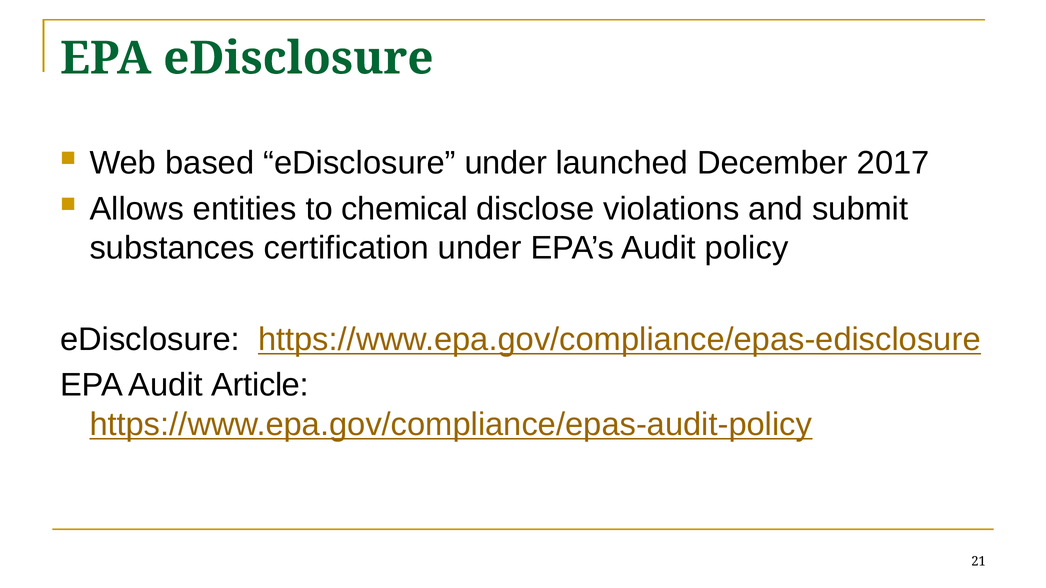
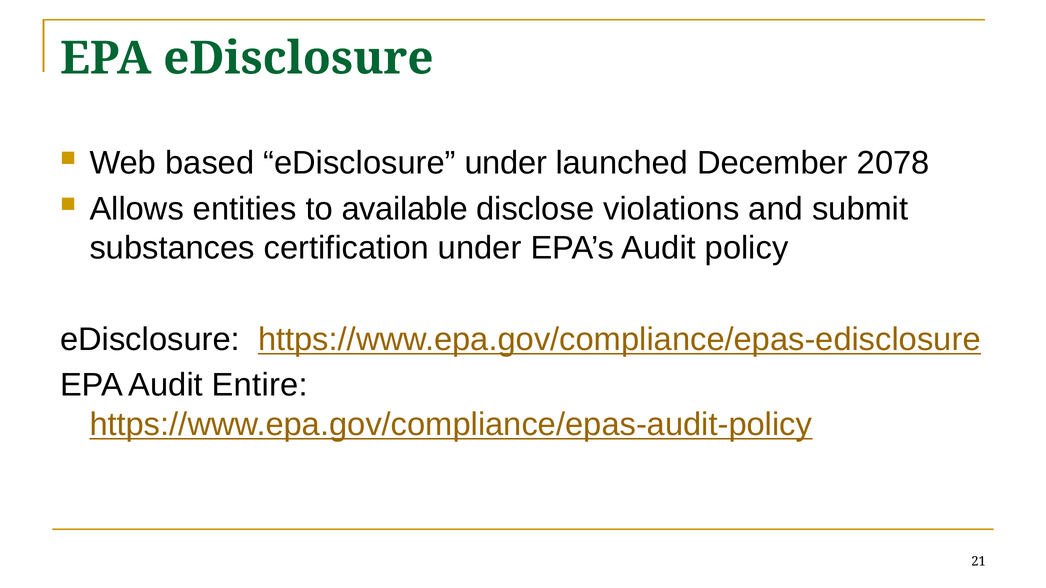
2017: 2017 -> 2078 (893, 163)
chemical: chemical -> available (405, 209)
Article: Article -> Entire (260, 385)
